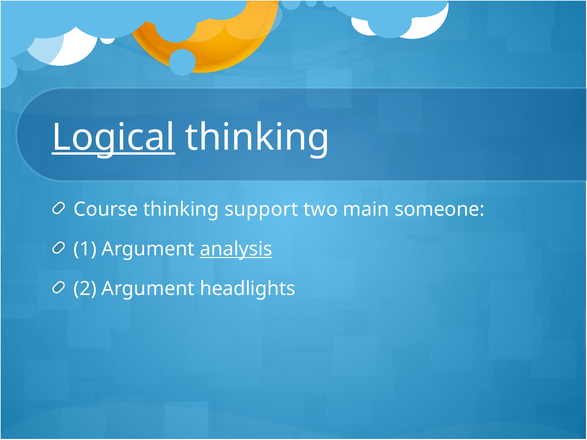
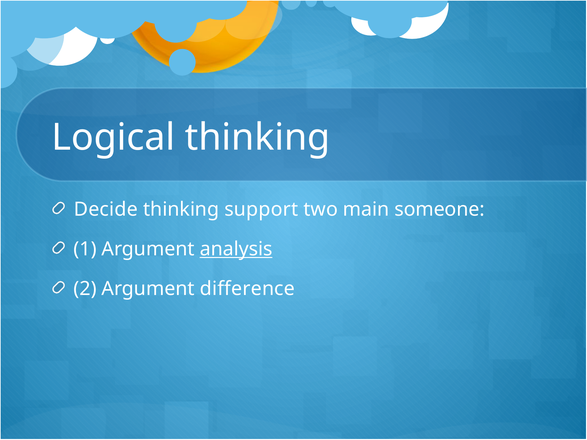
Logical underline: present -> none (113, 137)
Course: Course -> Decide (106, 209)
headlights: headlights -> difference (247, 289)
